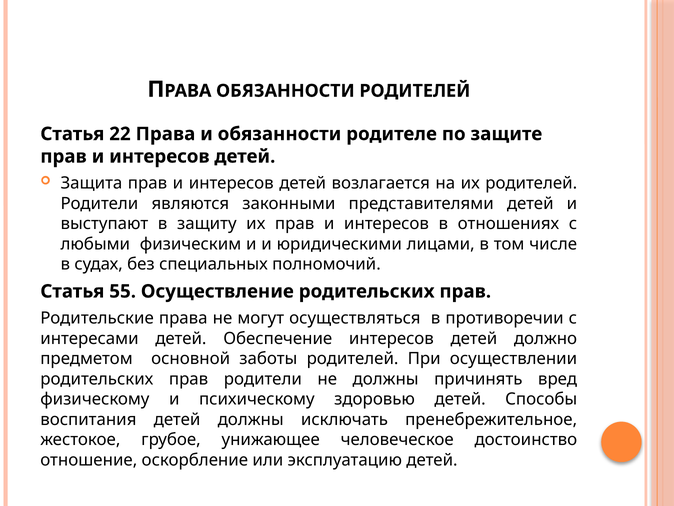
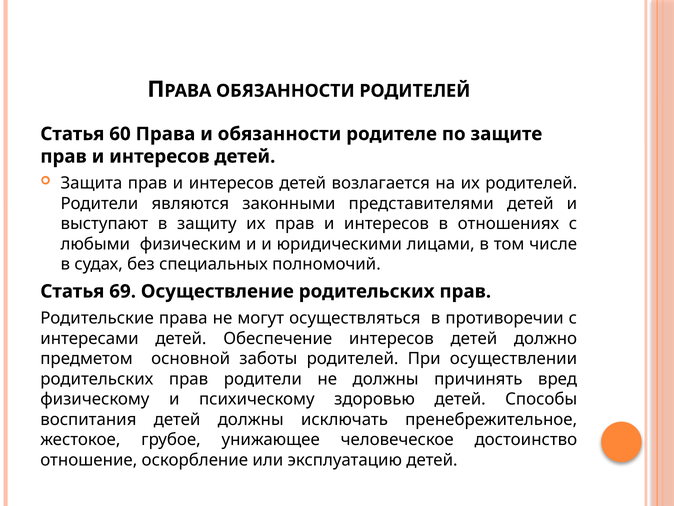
22: 22 -> 60 (120, 134)
55: 55 -> 69 (123, 291)
